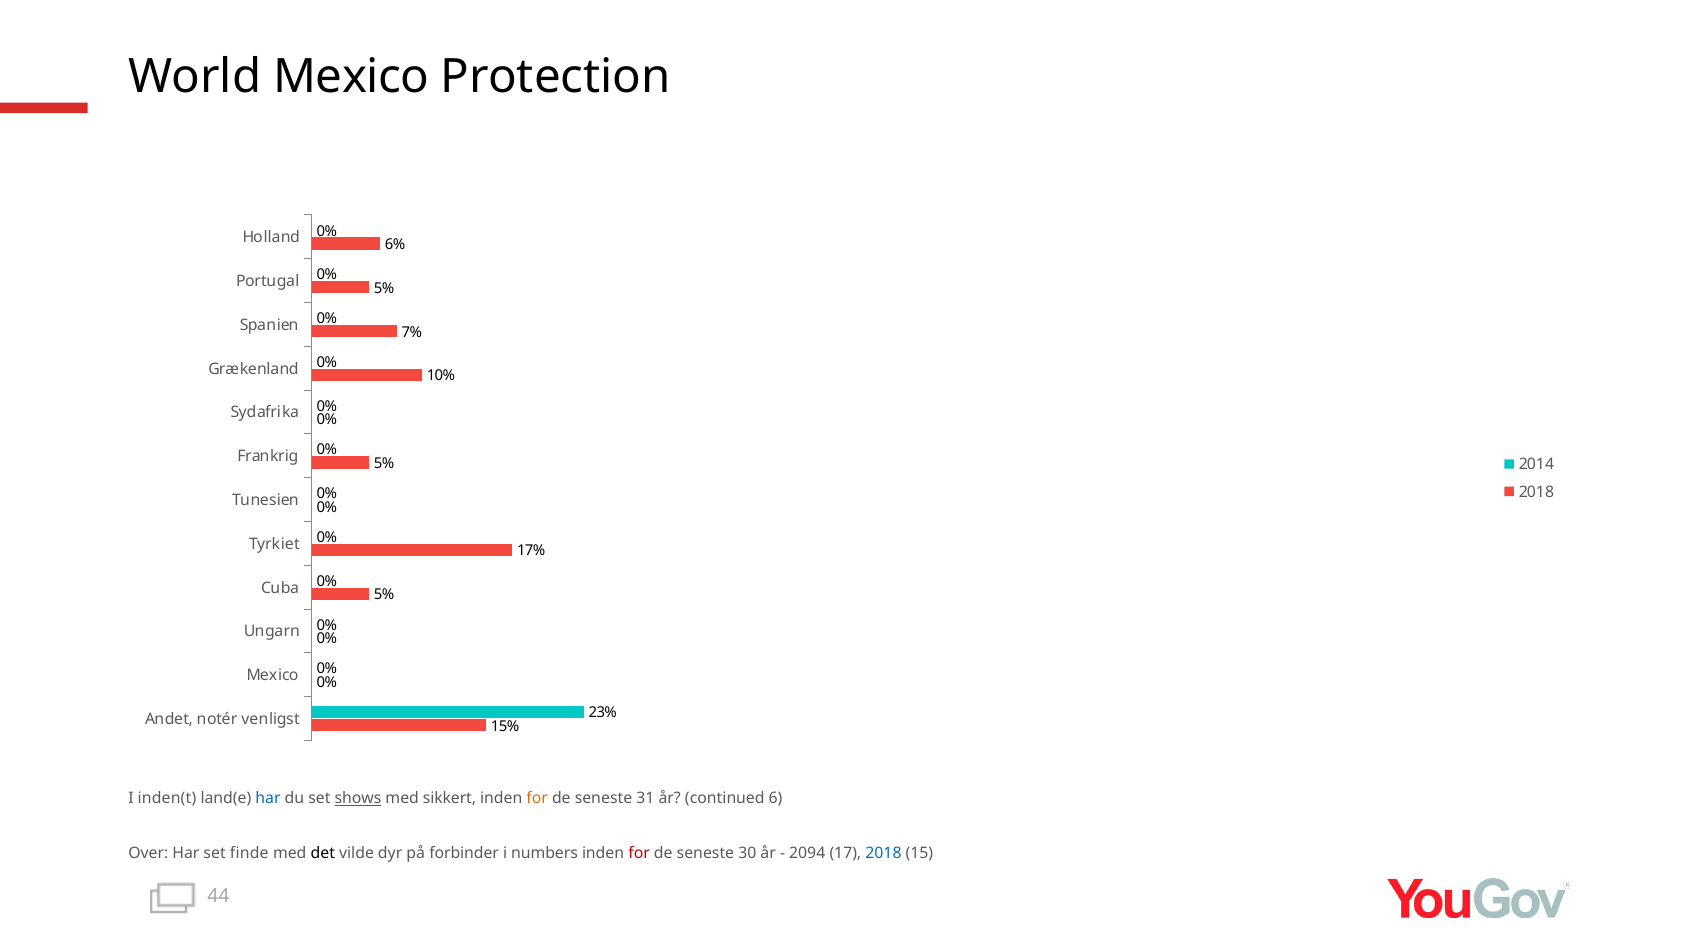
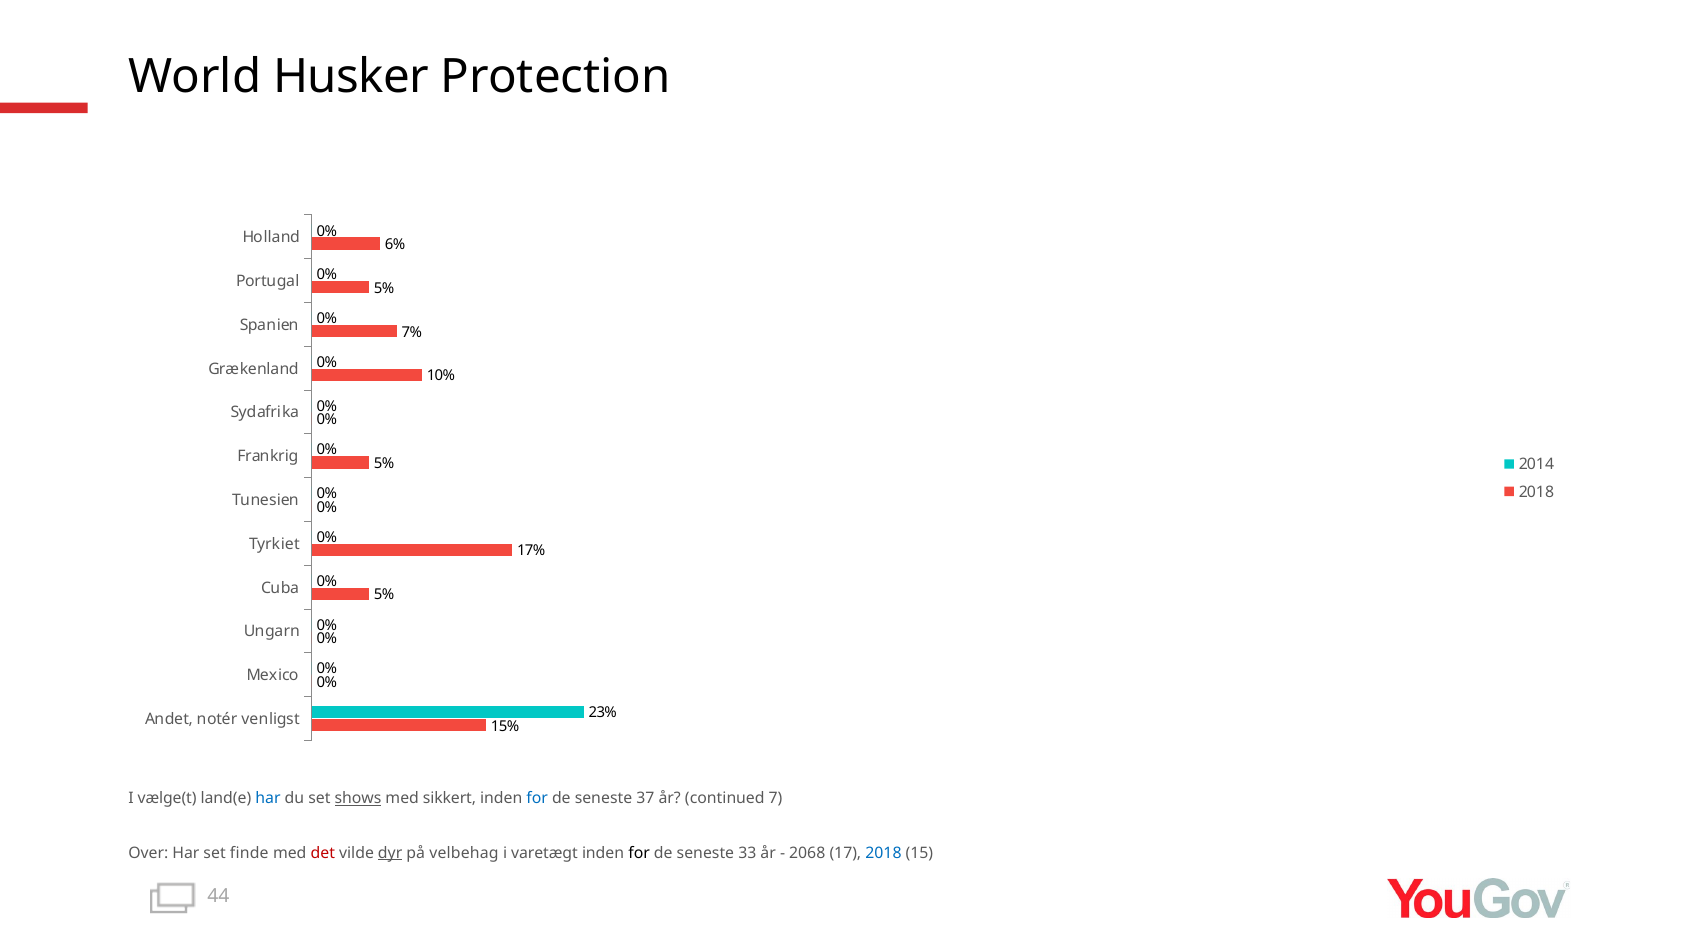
World Mexico: Mexico -> Husker (351, 77)
inden(t: inden(t -> vælge(t (167, 799)
for colour: orange -> blue (537, 799)
31: 31 -> 37 (645, 799)
6: 6 -> 7 (776, 799)
det colour: black -> red (323, 853)
dyr underline: none -> present (390, 853)
forbinder: forbinder -> velbehag (464, 853)
numbers: numbers -> varetægt (544, 853)
for colour: red -> black (639, 853)
30: 30 -> 33 (747, 853)
2094: 2094 -> 2068 (807, 853)
